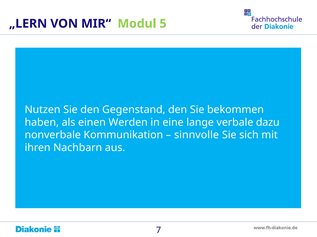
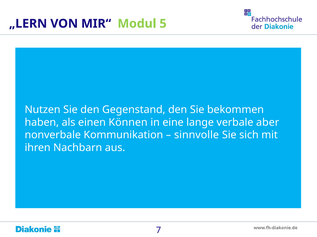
Werden: Werden -> Können (128, 123)
dazu: dazu -> aber (268, 123)
